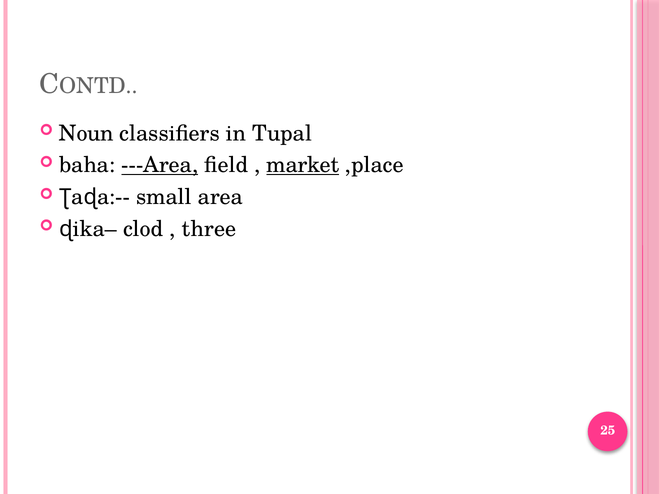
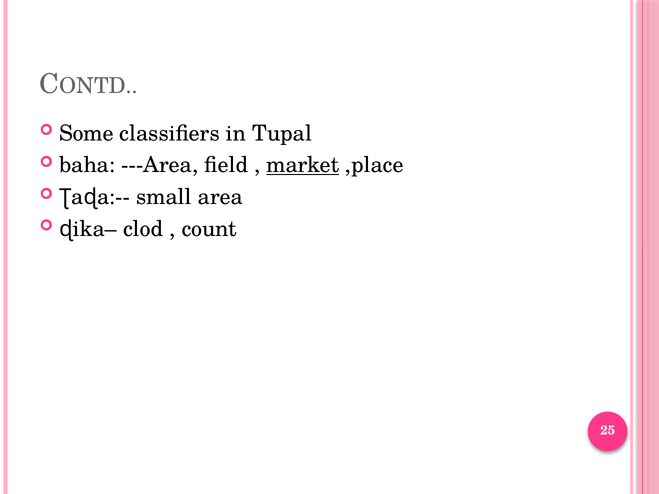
Noun: Noun -> Some (86, 133)
---Area underline: present -> none (160, 165)
three: three -> count (209, 229)
